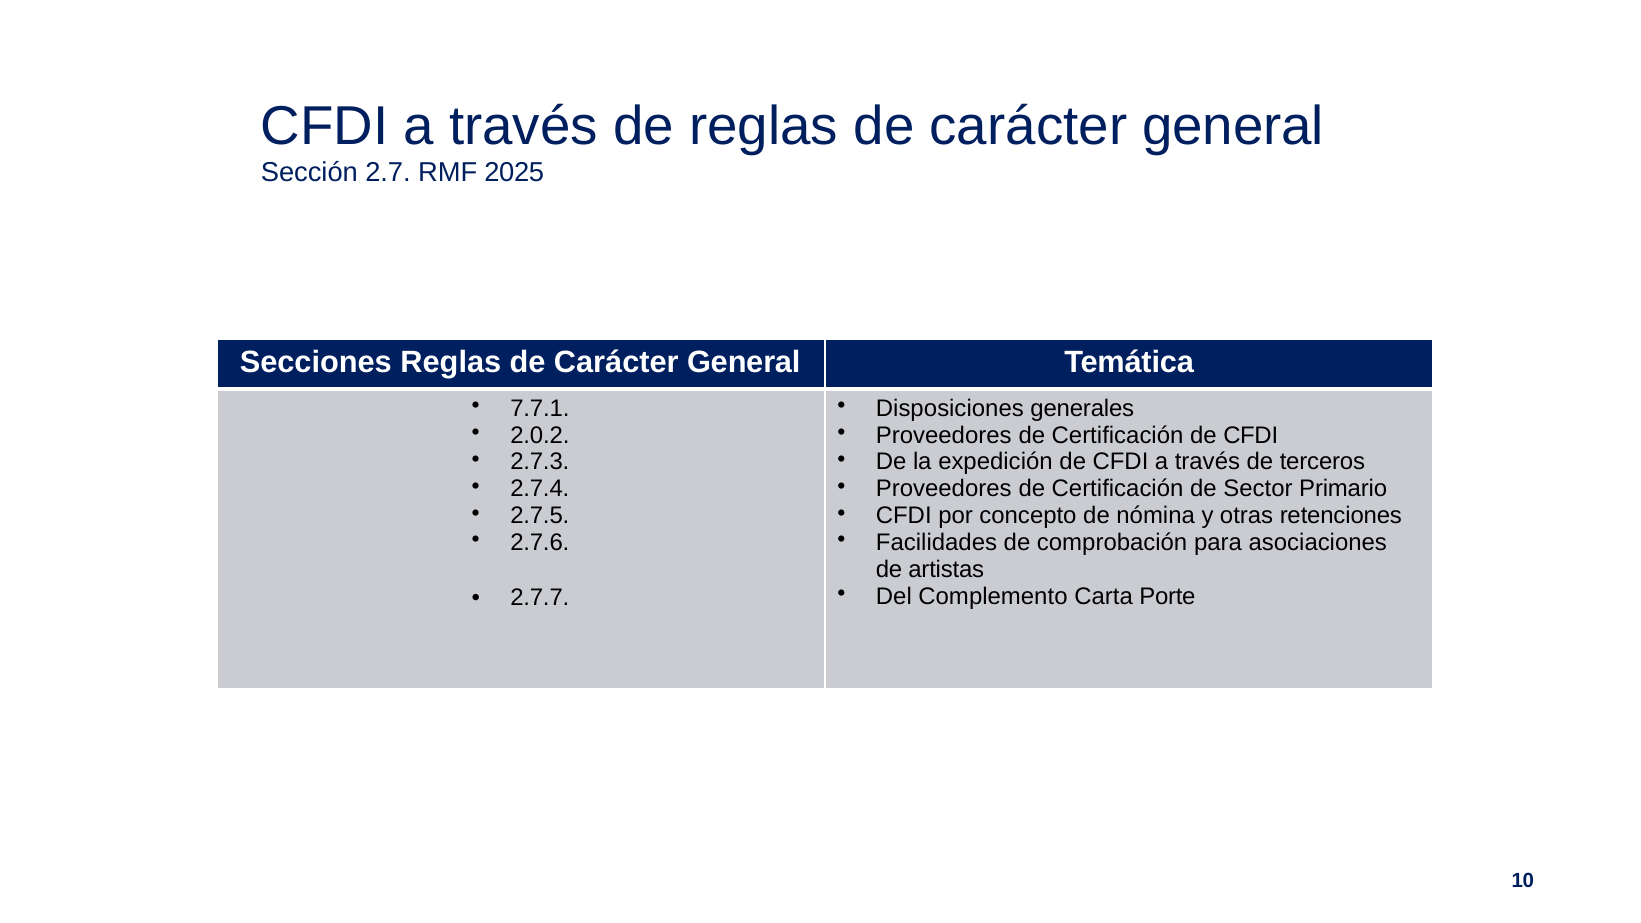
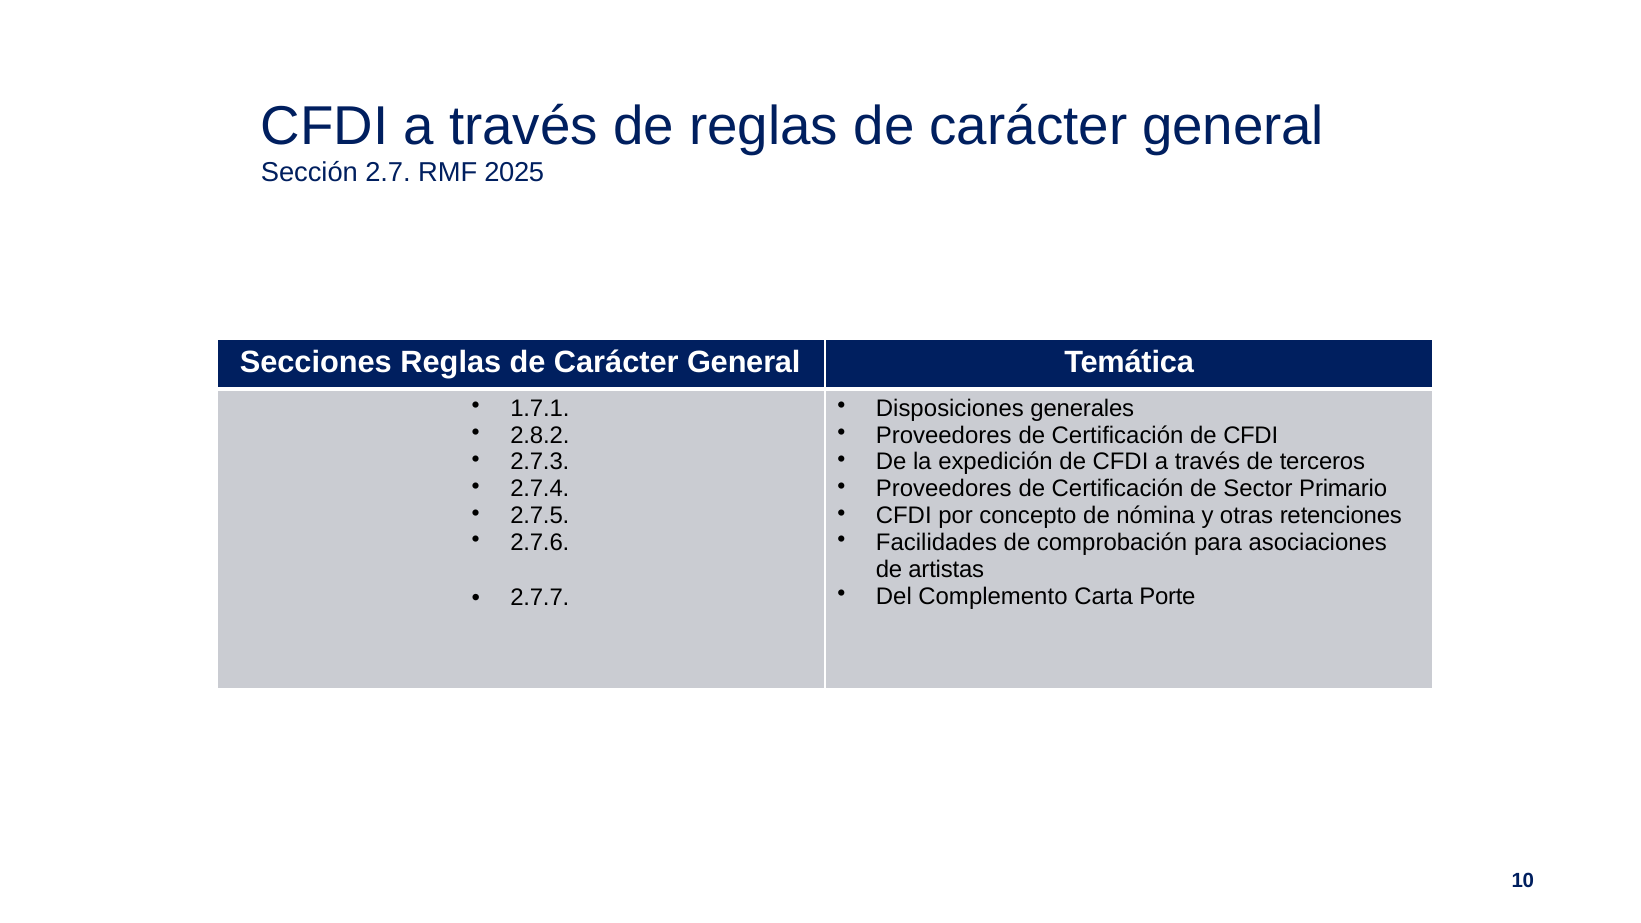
7.7.1: 7.7.1 -> 1.7.1 (540, 408)
2.0.2: 2.0.2 -> 2.8.2 (540, 435)
